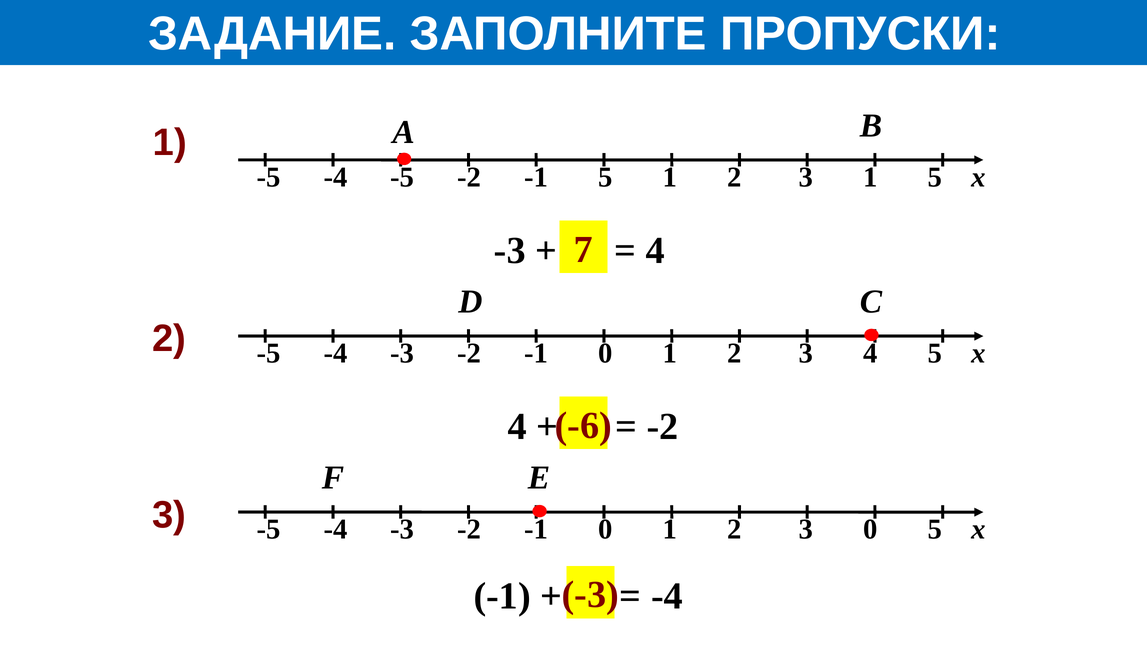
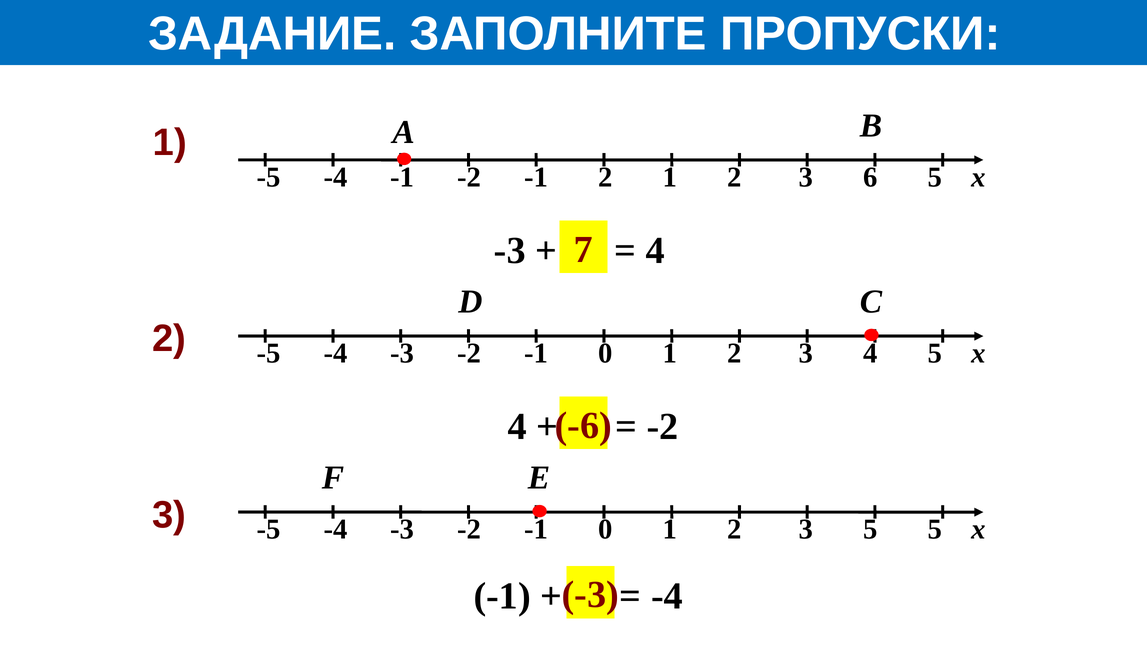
-4 -5: -5 -> -1 (402, 177)
-1 5: 5 -> 2 (605, 177)
3 1: 1 -> 6 (870, 177)
3 0: 0 -> 5 (870, 530)
